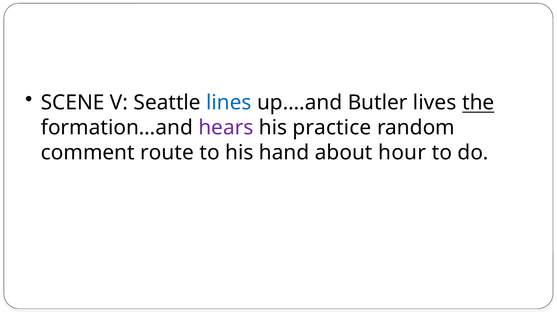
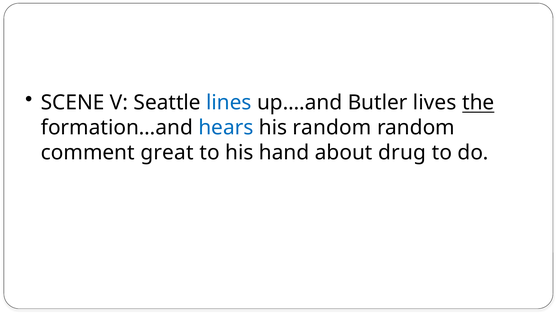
hears colour: purple -> blue (226, 128)
his practice: practice -> random (332, 128)
route: route -> great (167, 153)
hour: hour -> drug (402, 153)
